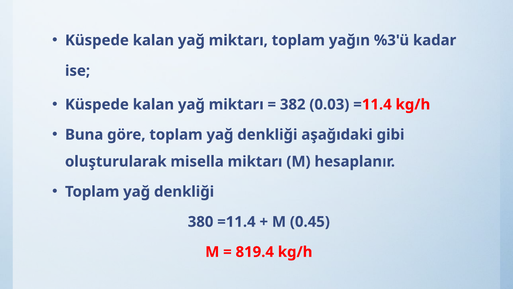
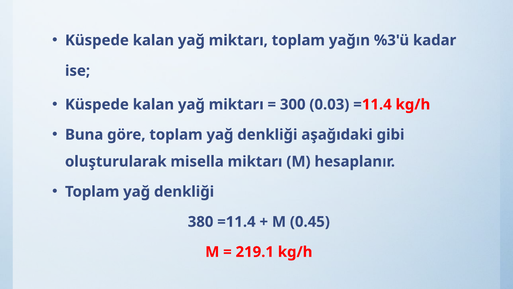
382: 382 -> 300 (293, 104)
819.4: 819.4 -> 219.1 (255, 252)
